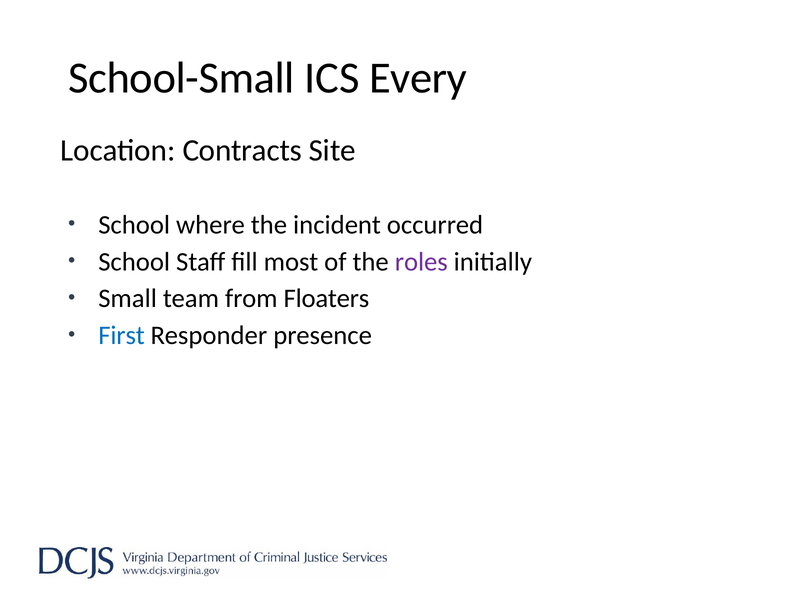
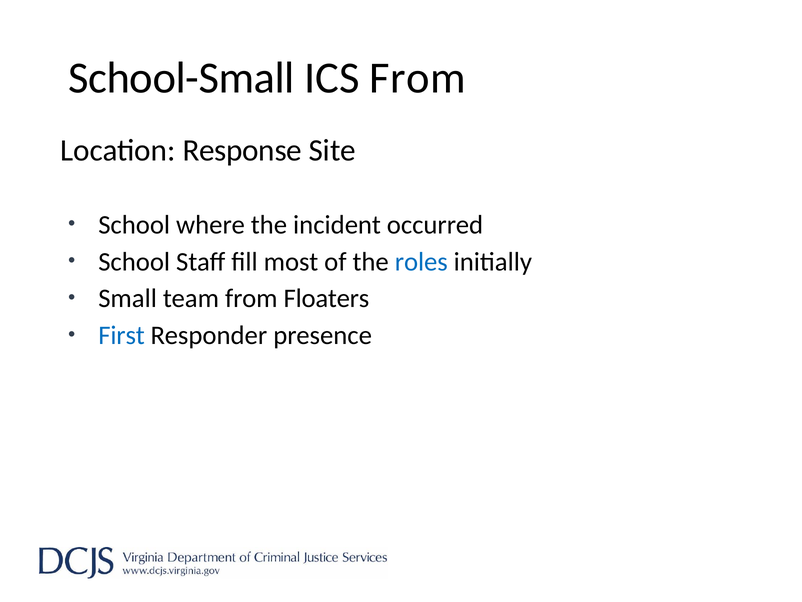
ICS Every: Every -> From (418, 78)
Contracts: Contracts -> Response (242, 150)
roles colour: purple -> blue (421, 262)
